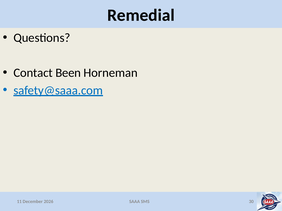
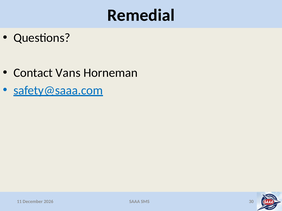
Been: Been -> Vans (68, 73)
